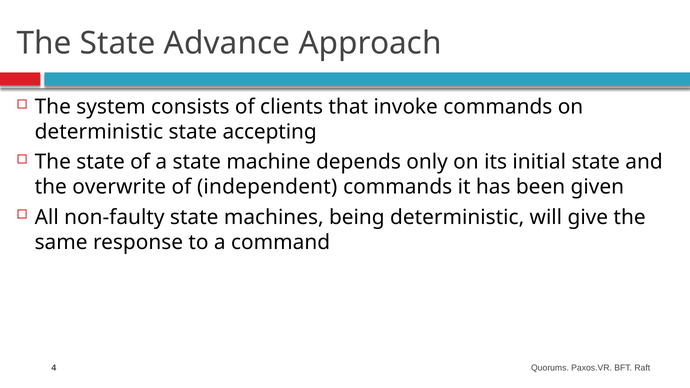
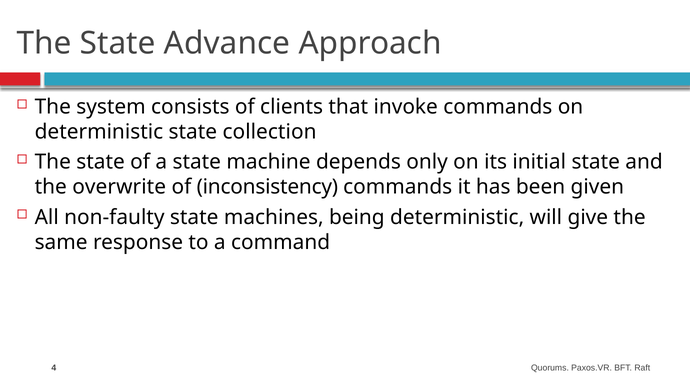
accepting: accepting -> collection (270, 132)
independent: independent -> inconsistency (267, 187)
